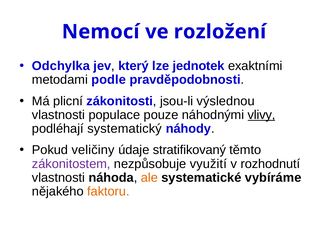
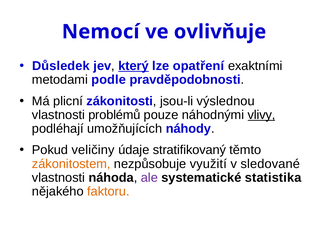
rozložení: rozložení -> ovlivňuje (220, 32)
Odchylka: Odchylka -> Důsledek (61, 66)
který underline: none -> present (134, 66)
jednotek: jednotek -> opatření (198, 66)
populace: populace -> problémů (114, 115)
systematický: systematický -> umožňujících (125, 129)
zákonitostem colour: purple -> orange (71, 164)
rozhodnutí: rozhodnutí -> sledované (270, 164)
ale colour: orange -> purple (149, 178)
vybíráme: vybíráme -> statistika (273, 178)
